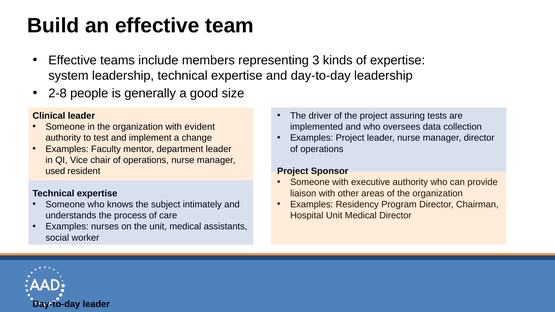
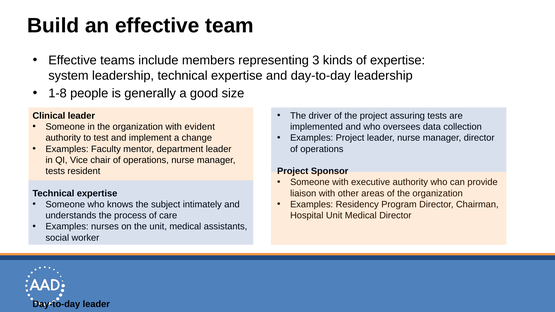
2-8: 2-8 -> 1-8 (58, 93)
used: used -> tests (55, 171)
